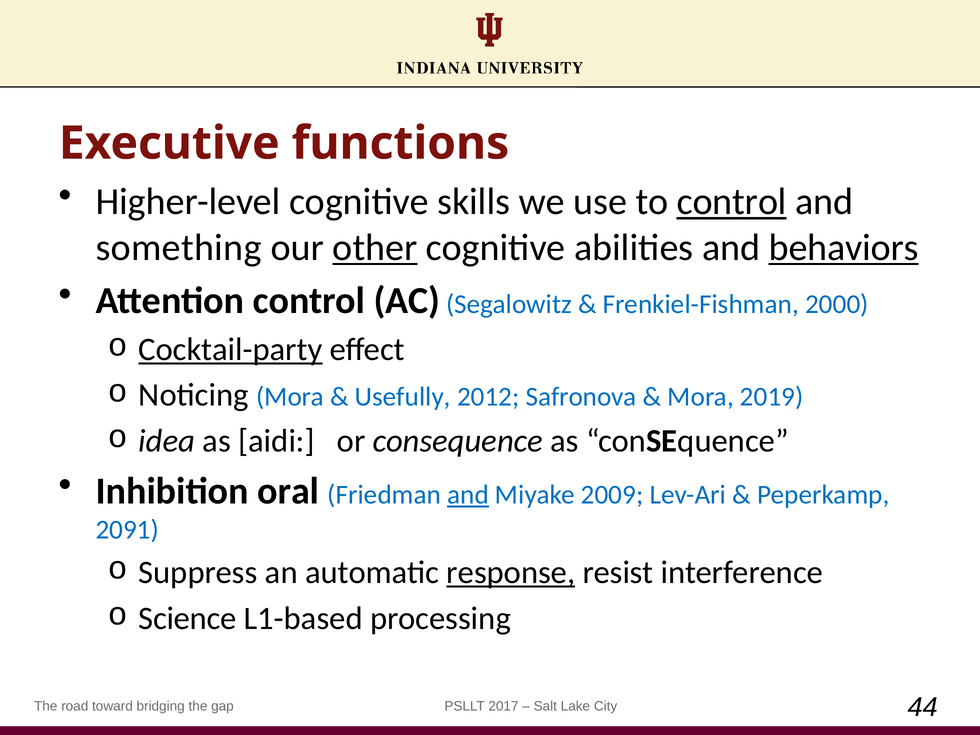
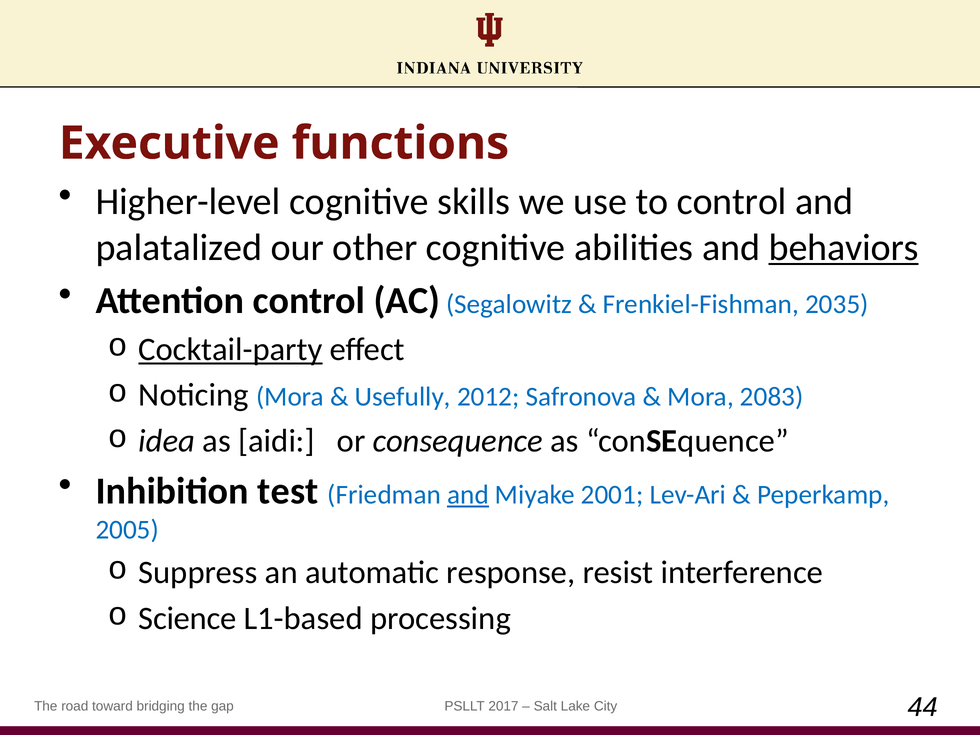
control underline: present -> none (732, 202)
something: something -> palatalized (179, 248)
other underline: present -> none (375, 248)
2000: 2000 -> 2035 (837, 304)
2019: 2019 -> 2083 (772, 397)
oral: oral -> test (288, 491)
2009: 2009 -> 2001 (612, 495)
2091: 2091 -> 2005 (127, 530)
response underline: present -> none (511, 573)
